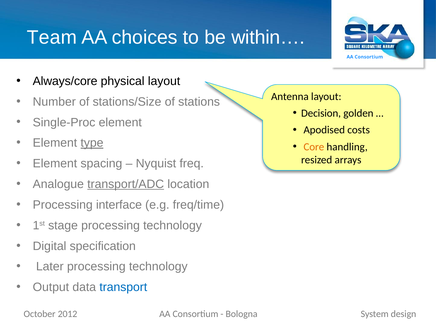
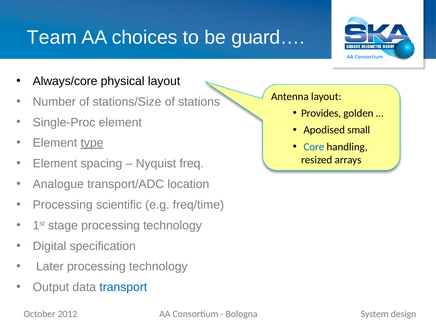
within…: within… -> guard… (268, 38)
Decision: Decision -> Provides (321, 113)
costs: costs -> small (359, 130)
Core colour: orange -> blue (314, 147)
transport/ADC underline: present -> none (126, 184)
interface: interface -> scientific (119, 205)
